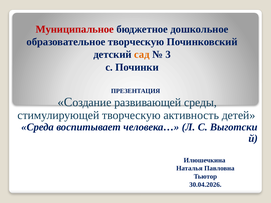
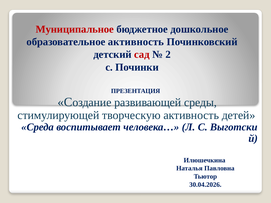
образовательное творческую: творческую -> активность (136, 42)
сад colour: orange -> red (142, 55)
3: 3 -> 2 (168, 55)
